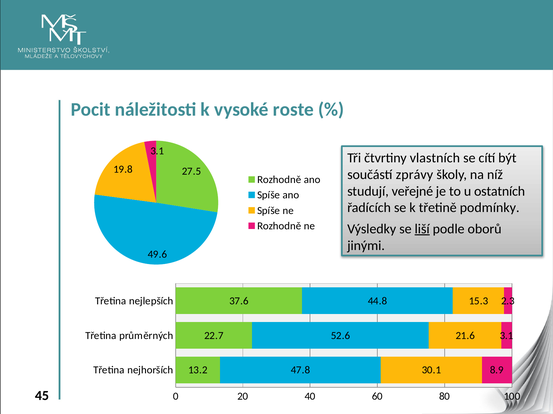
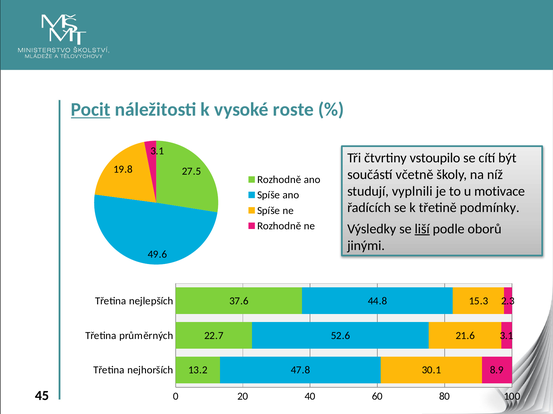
Pocit underline: none -> present (91, 110)
vlastních: vlastních -> vstoupilo (435, 158)
zprávy: zprávy -> včetně (414, 175)
veřejné: veřejné -> vyplnili (412, 192)
ostatních: ostatních -> motivace (500, 192)
